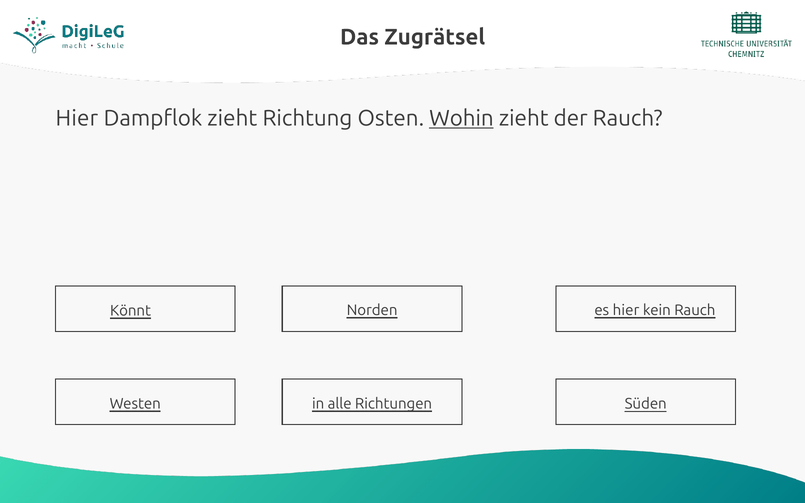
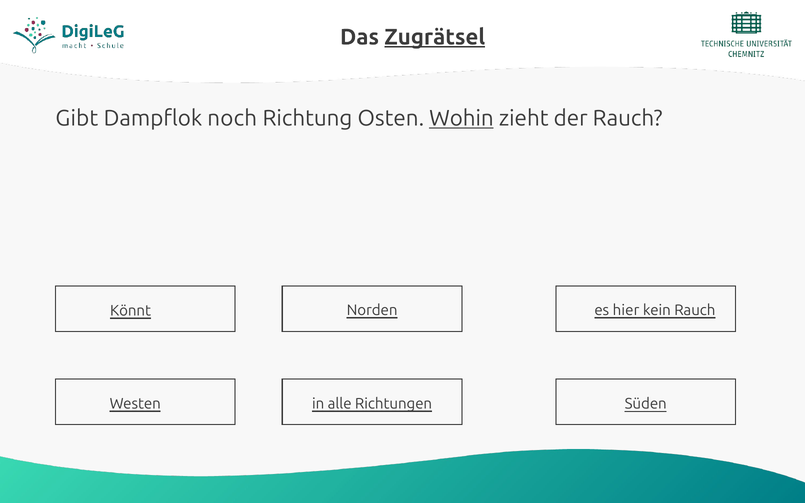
Zugrätsel underline: none -> present (435, 37)
Hier: Hier -> Gibt (77, 118)
Dampflok zieht: zieht -> noch (232, 118)
